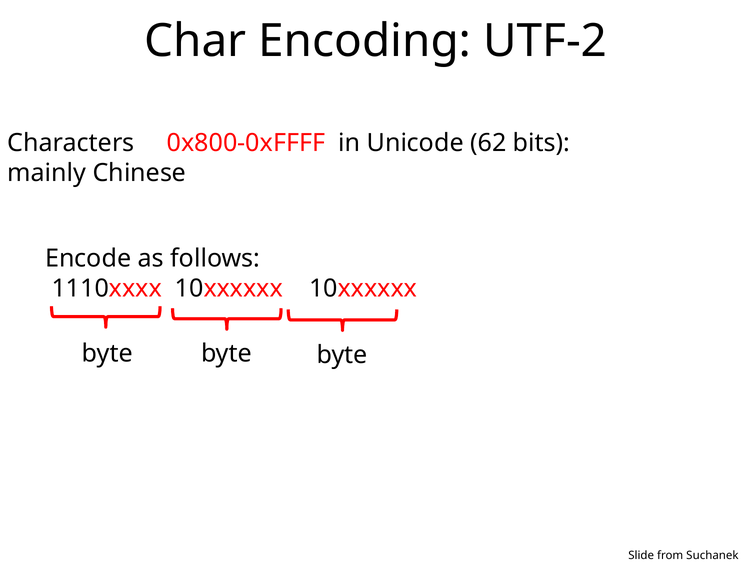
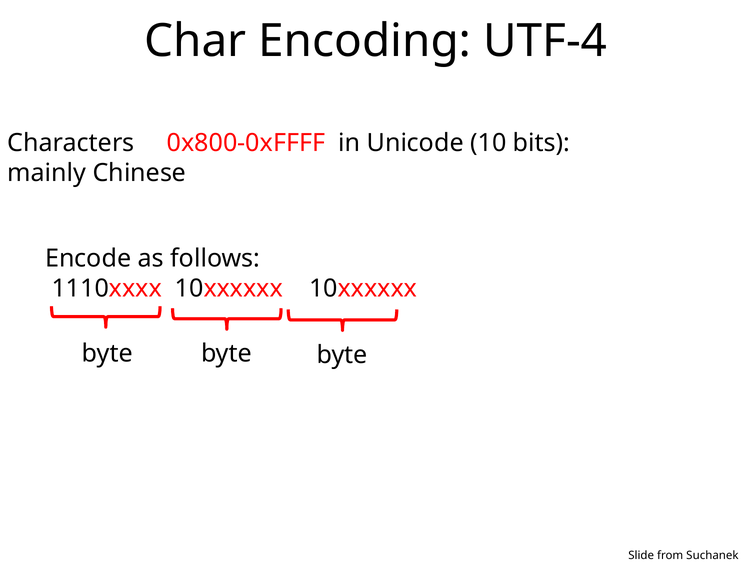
UTF-2: UTF-2 -> UTF-4 (545, 41)
62: 62 -> 10 (488, 143)
